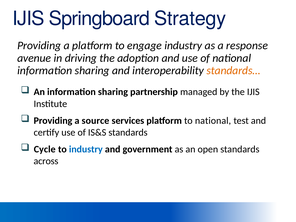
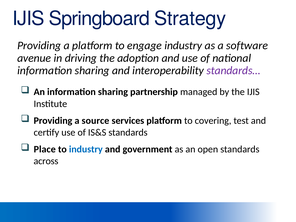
response: response -> software (247, 46)
standards… colour: orange -> purple (233, 70)
to national: national -> covering (213, 121)
Cycle: Cycle -> Place (45, 149)
